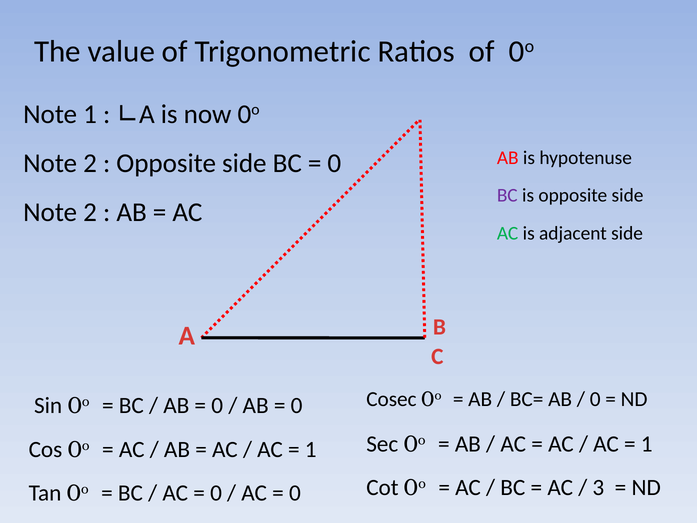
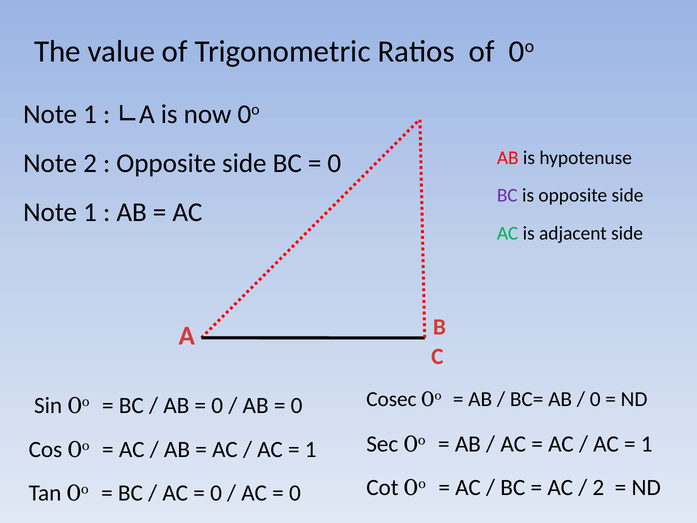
2: 2 -> 1 (90, 212)
3: 3 -> 2 (598, 487)
